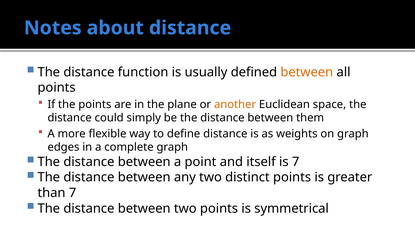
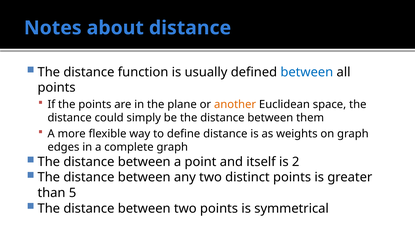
between colour: orange -> blue (307, 72)
is 7: 7 -> 2 (296, 162)
than 7: 7 -> 5 (73, 193)
